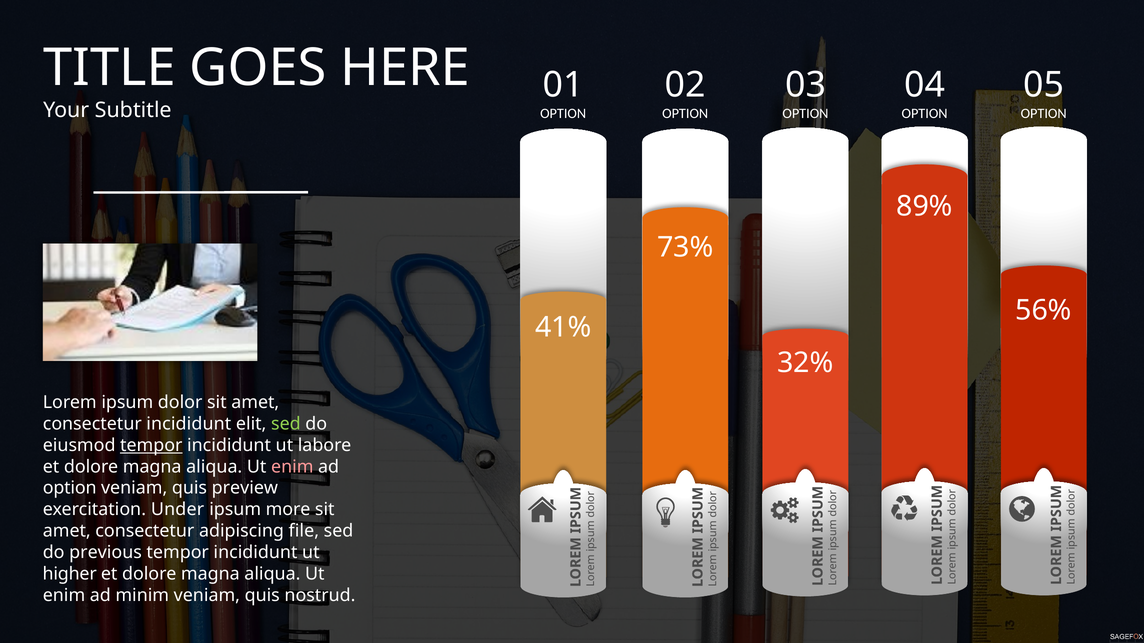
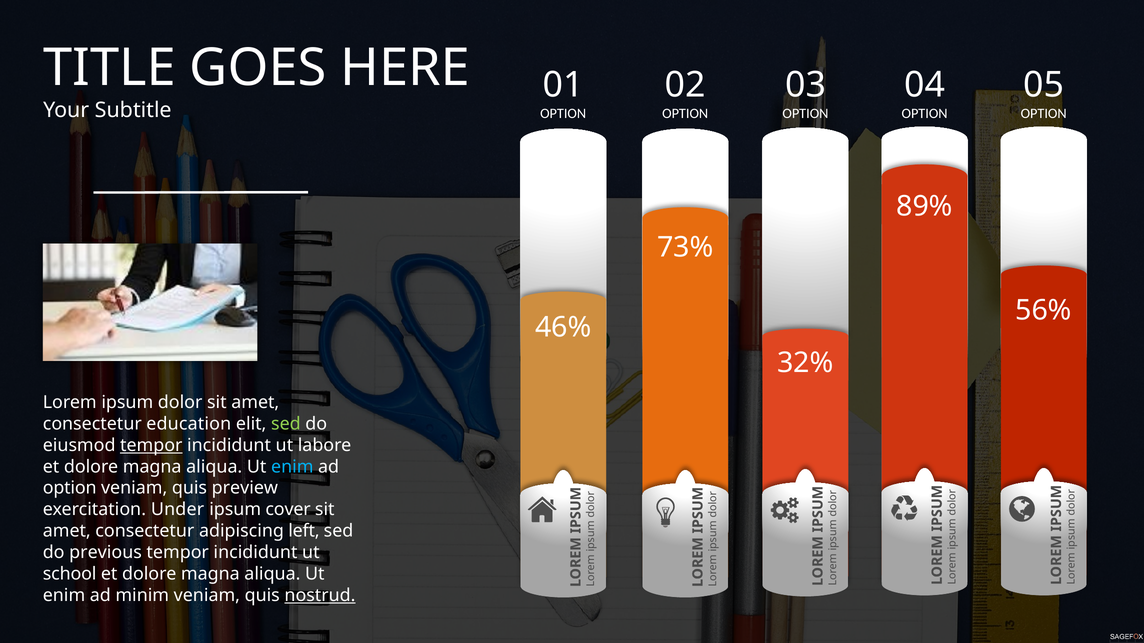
41%: 41% -> 46% (563, 328)
consectetur incididunt: incididunt -> education (189, 424)
enim colour: pink -> light blue (292, 467)
more: more -> cover (288, 510)
file: file -> left (304, 531)
higher: higher -> school (70, 574)
nostrud underline: none -> present (320, 596)
